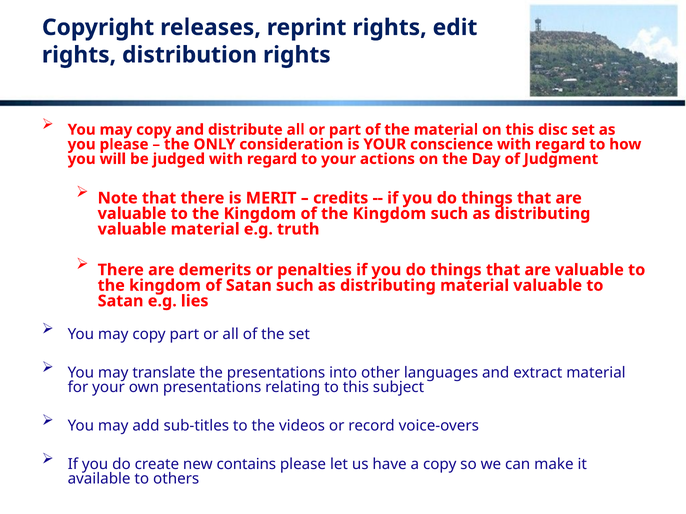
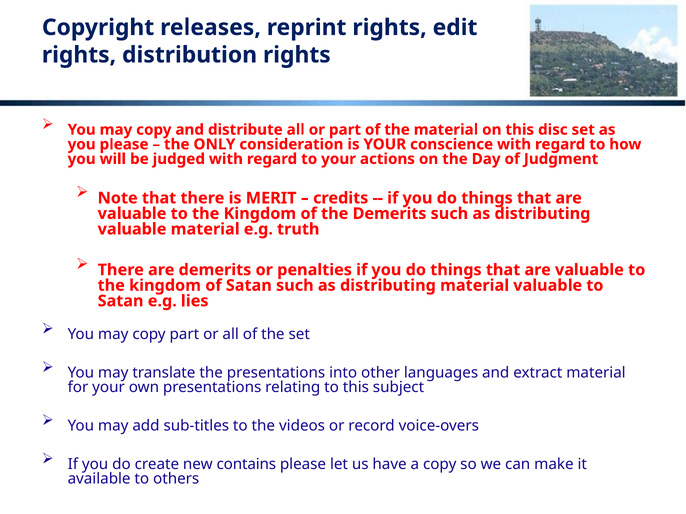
of the Kingdom: Kingdom -> Demerits (390, 214)
